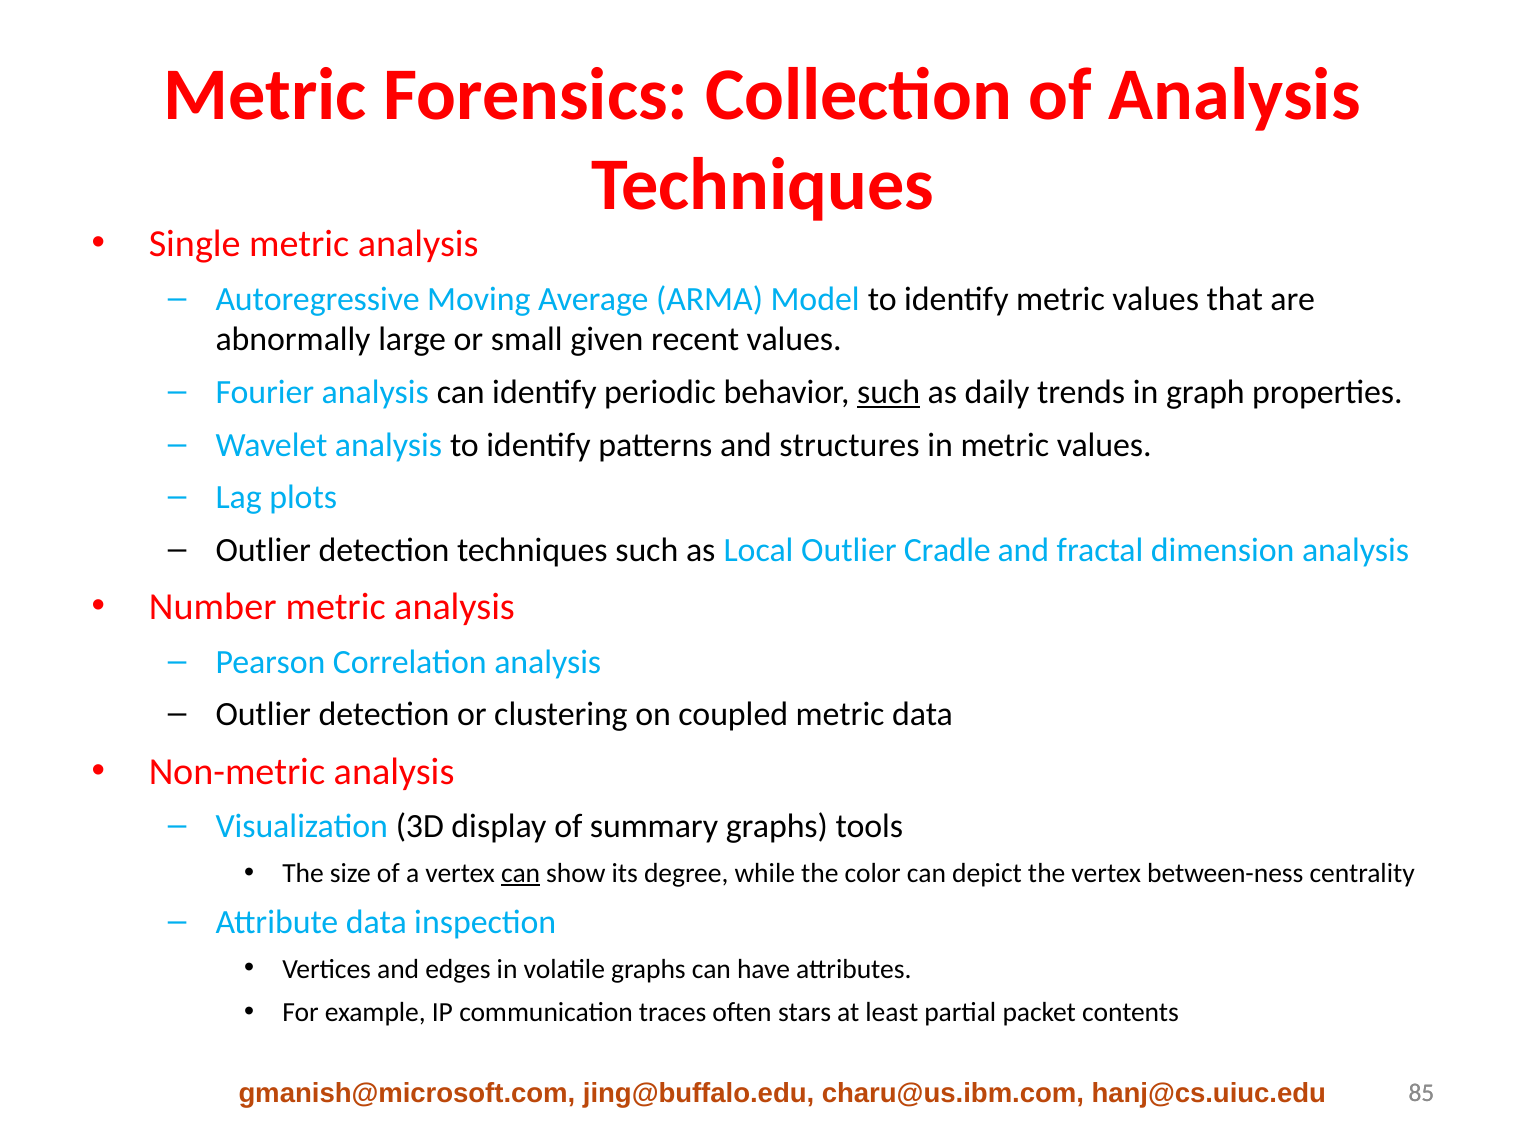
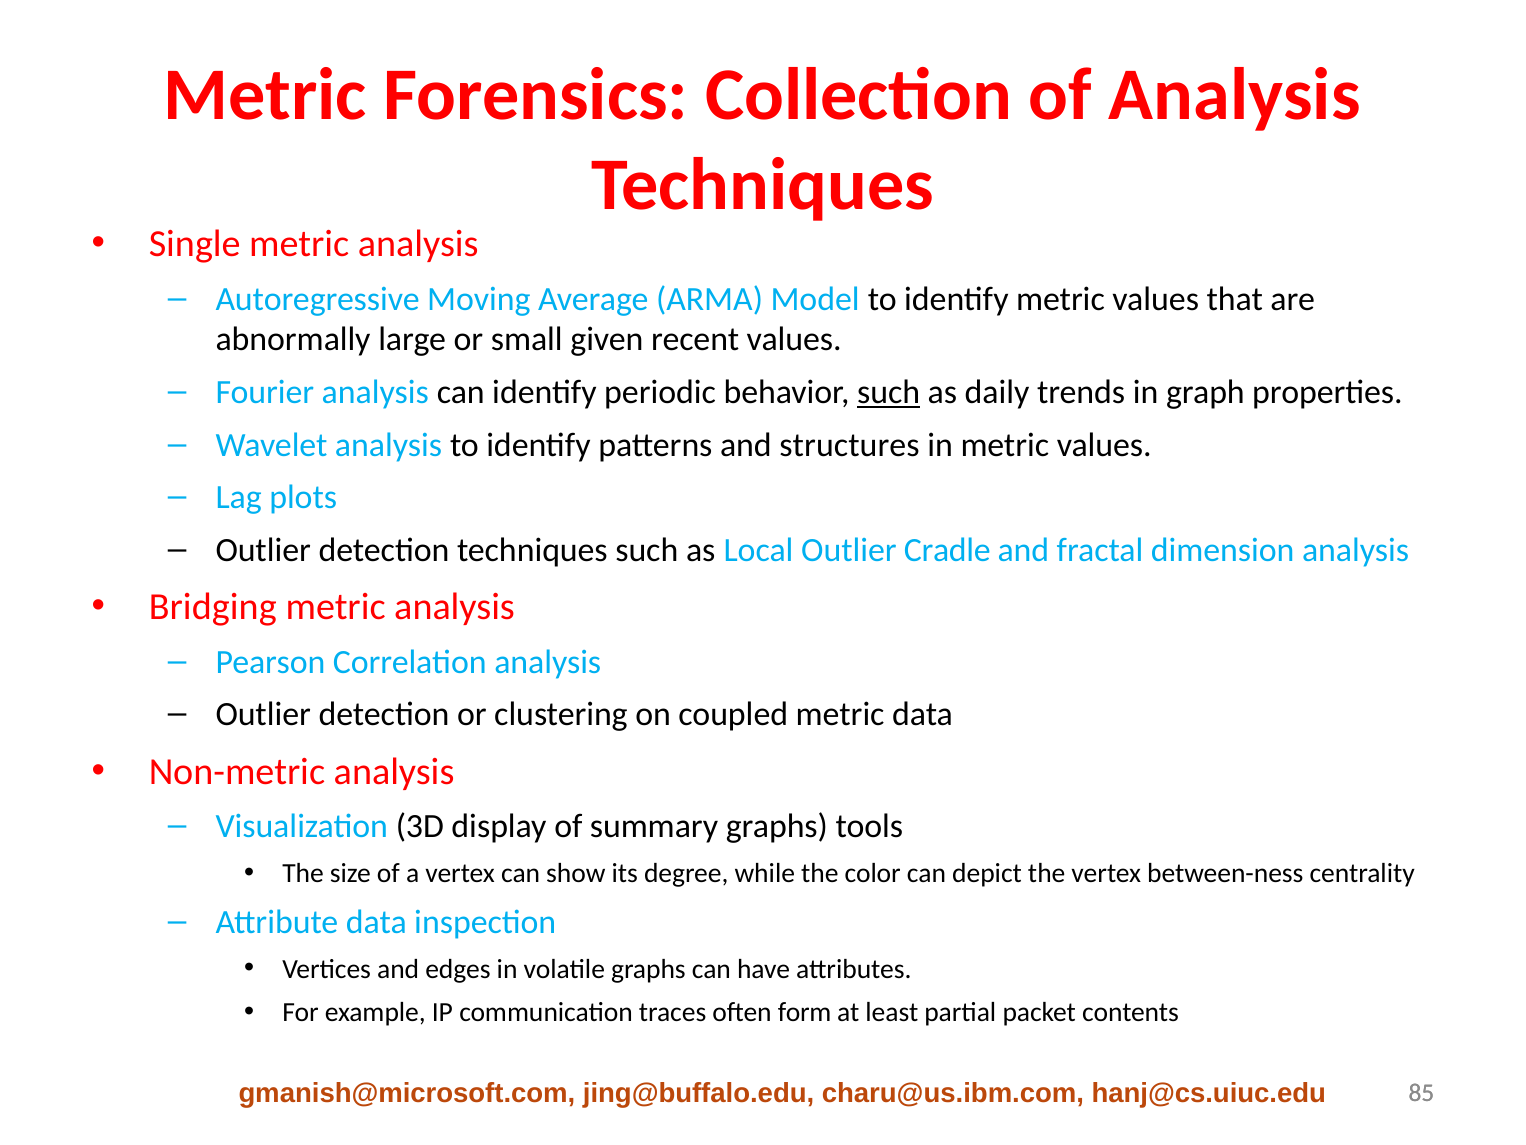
Number: Number -> Bridging (213, 607)
can underline: present -> none (521, 873)
stars: stars -> form (805, 1012)
